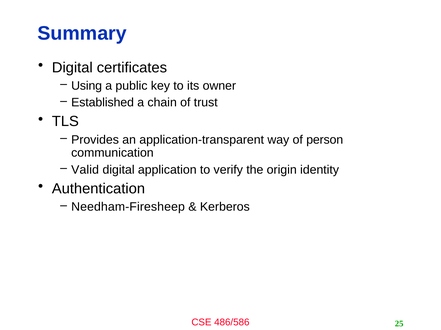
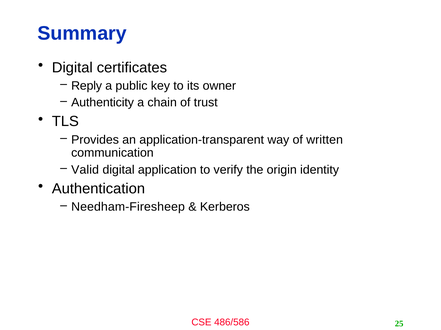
Using: Using -> Reply (87, 86)
Established: Established -> Authenticity (103, 103)
person: person -> written (325, 140)
